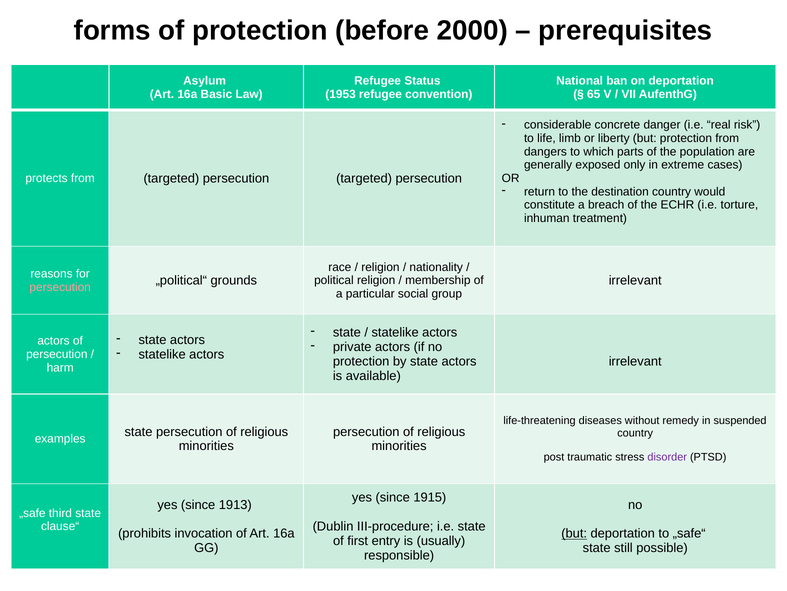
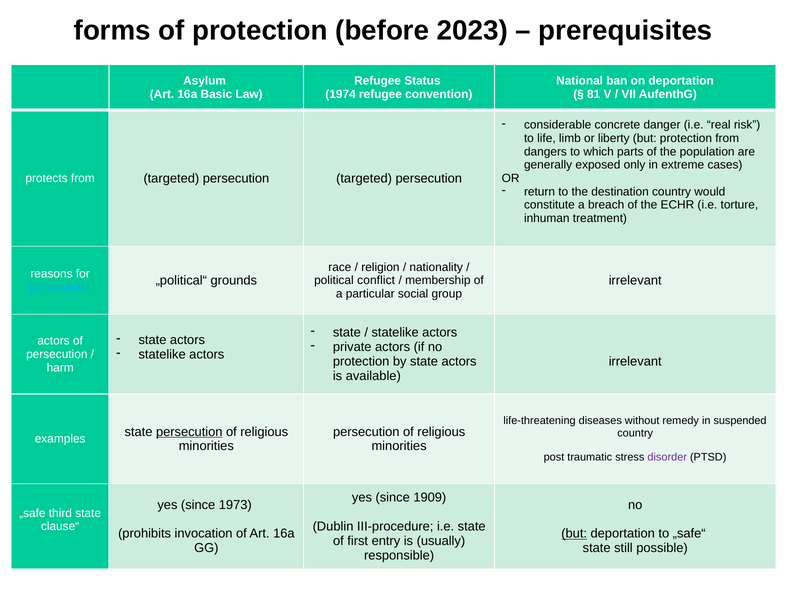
2000: 2000 -> 2023 (472, 30)
1953: 1953 -> 1974 (341, 94)
65: 65 -> 81 (594, 94)
political religion: religion -> conflict (376, 280)
persecution colour: pink -> light blue (60, 287)
persecution underline: none -> present (189, 431)
1915: 1915 -> 1909 (430, 497)
1913: 1913 -> 1973 (235, 504)
